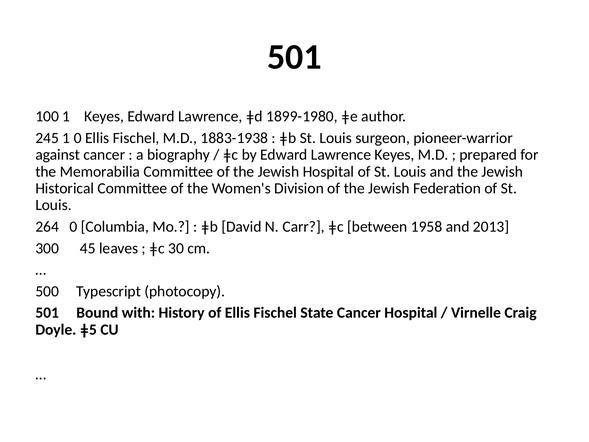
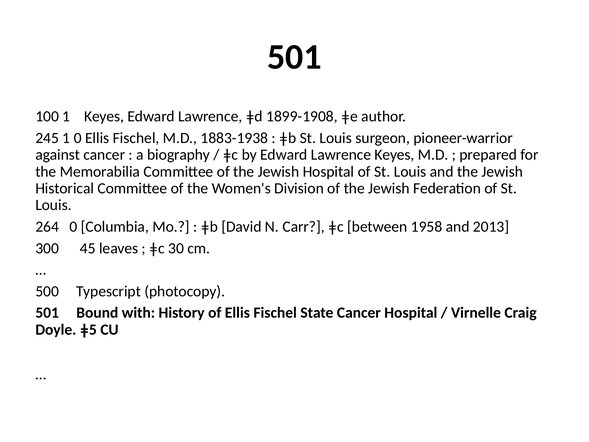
1899-1980: 1899-1980 -> 1899-1908 (302, 116)
